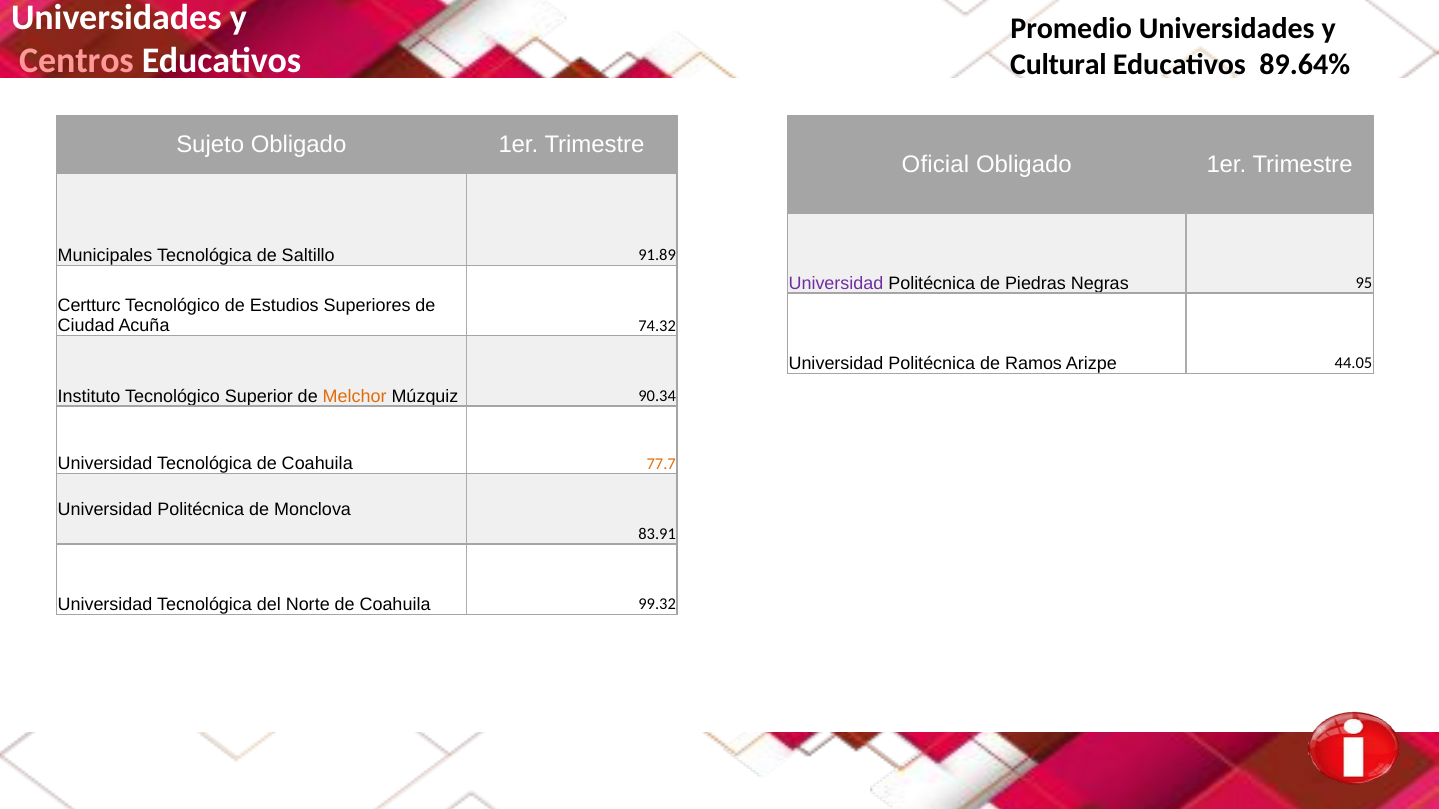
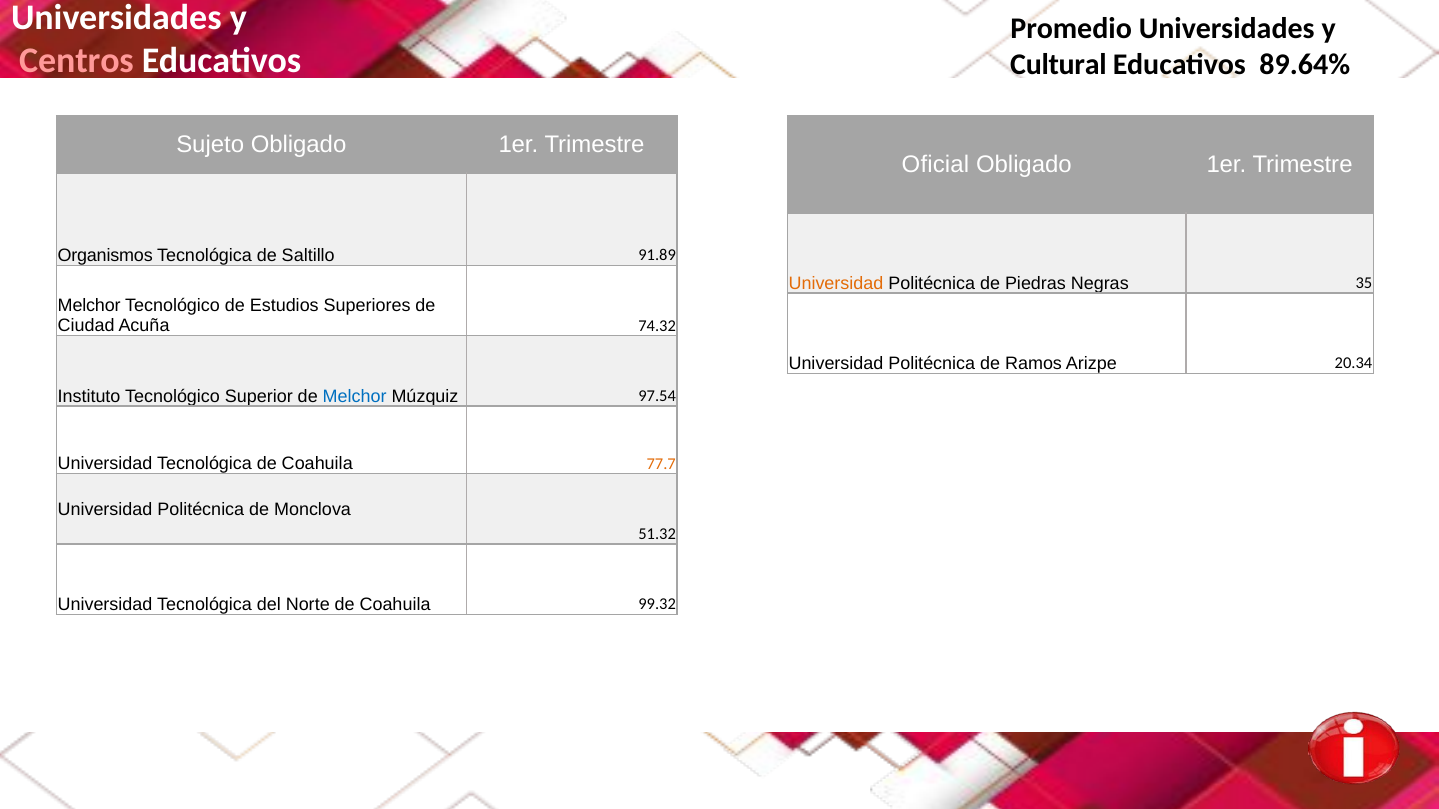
Municipales: Municipales -> Organismos (105, 256)
Universidad colour: purple -> orange (836, 283)
95: 95 -> 35 (1364, 283)
Certturc: Certturc -> Melchor (89, 306)
44.05: 44.05 -> 20.34 (1353, 363)
Melchor colour: orange -> blue (355, 396)
90.34: 90.34 -> 97.54 (657, 396)
83.91: 83.91 -> 51.32 (657, 534)
